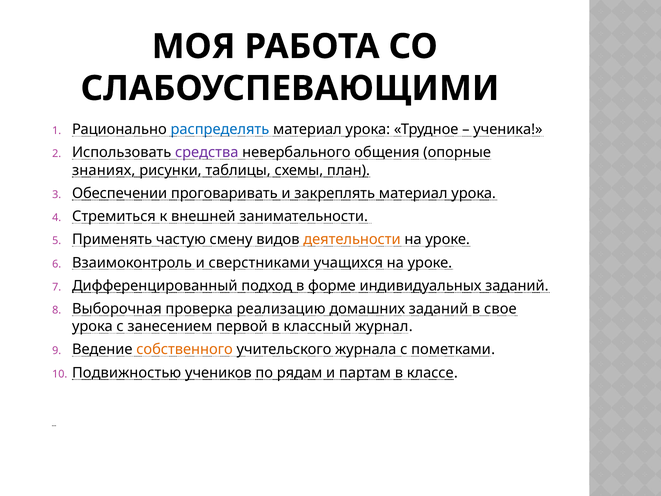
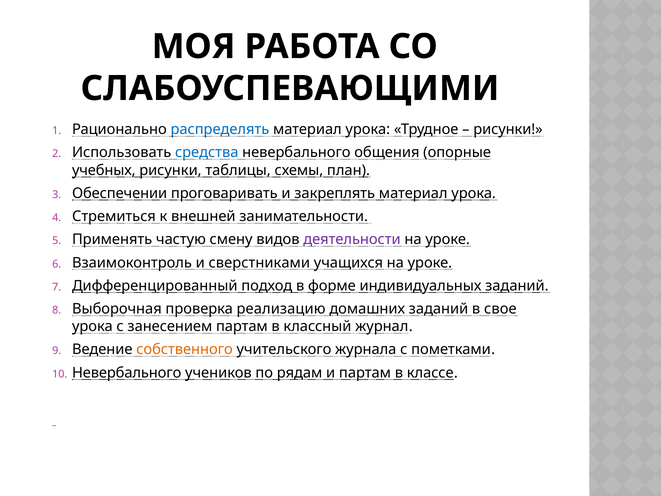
ученика: ученика -> рисунки (508, 129)
средства colour: purple -> blue (207, 153)
знаниях: знаниях -> учебных (104, 170)
деятельности colour: orange -> purple (352, 239)
занесением первой: первой -> партам (242, 326)
Подвижностью: Подвижностью -> Невербального (127, 373)
